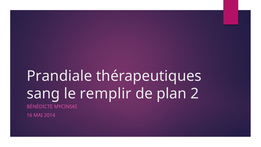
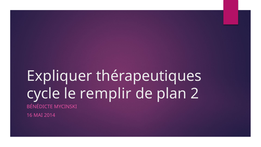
Prandiale: Prandiale -> Expliquer (59, 76)
sang: sang -> cycle (43, 94)
